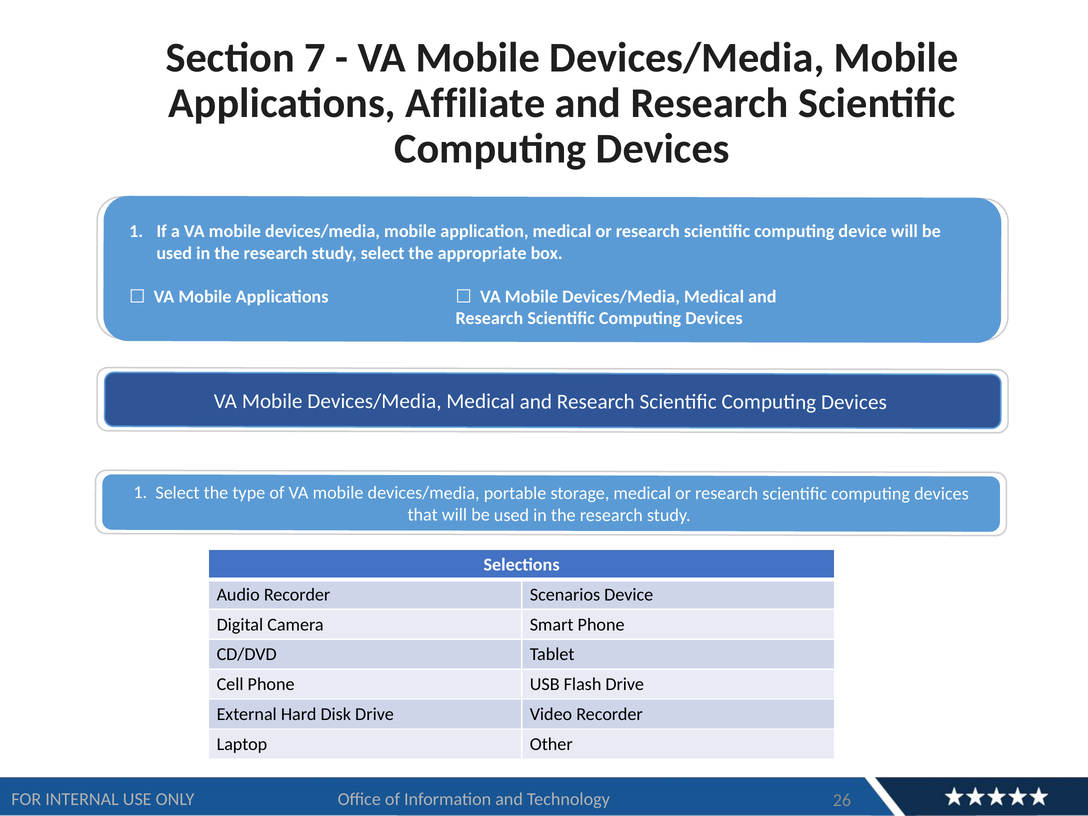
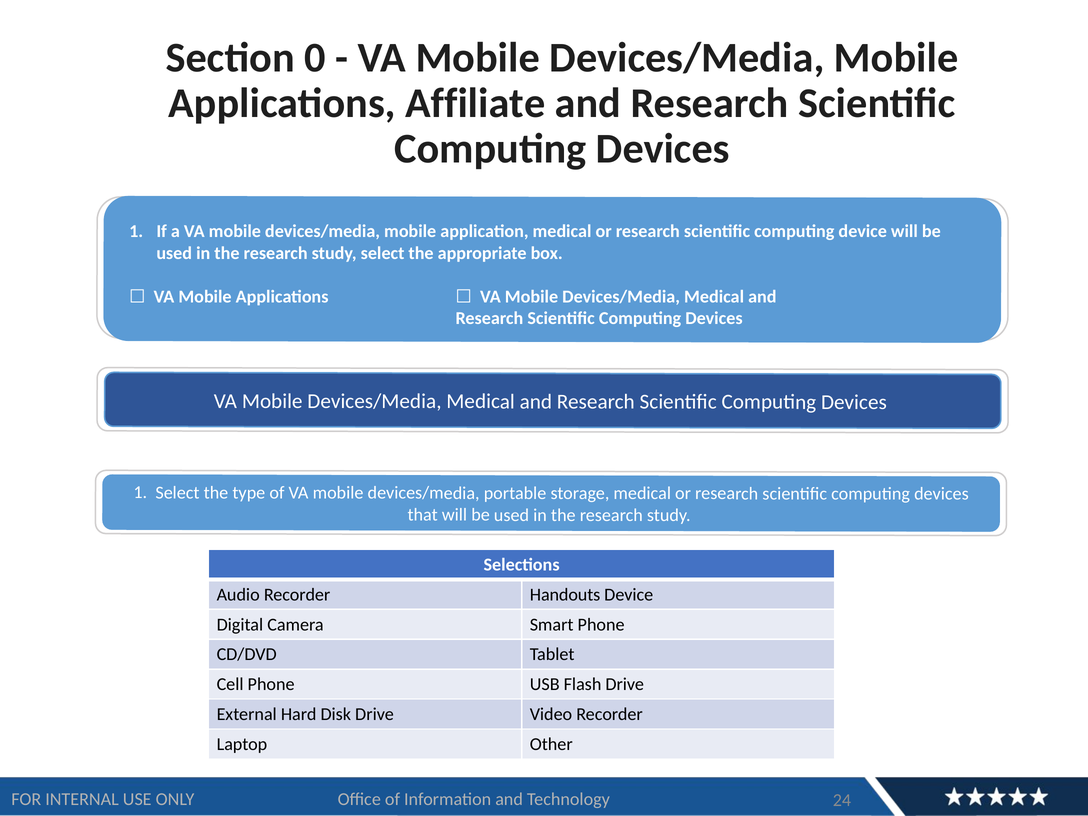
7: 7 -> 0 (315, 58)
Scenarios: Scenarios -> Handouts (565, 595)
26: 26 -> 24 (842, 800)
